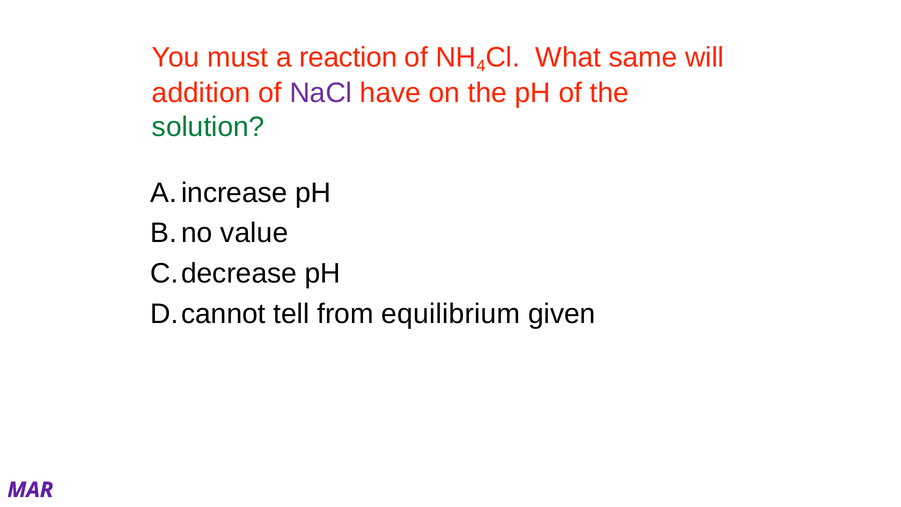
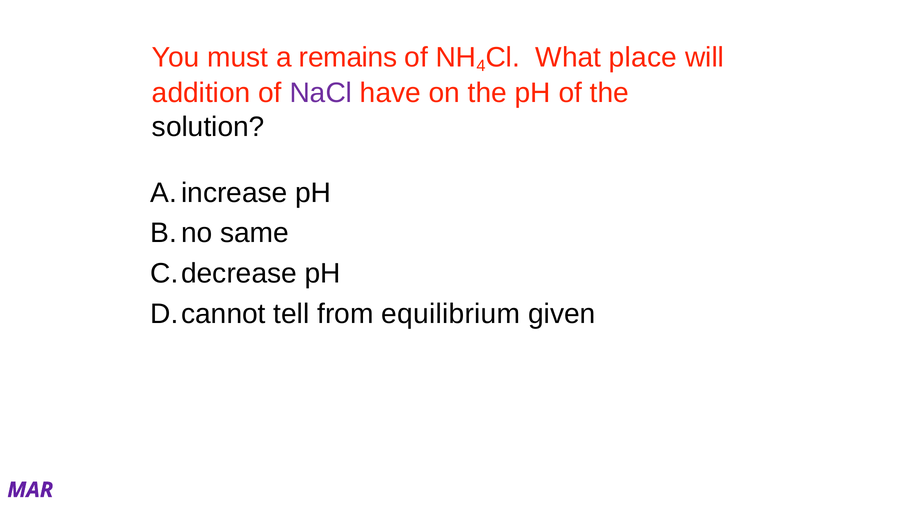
reaction: reaction -> remains (348, 57)
same: same -> place (643, 57)
solution colour: green -> black (208, 127)
value: value -> same (254, 233)
